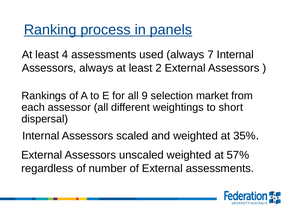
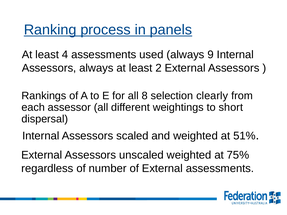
7: 7 -> 9 (211, 55)
9: 9 -> 8 (145, 96)
market: market -> clearly (212, 96)
35%: 35% -> 51% (244, 136)
57%: 57% -> 75% (238, 155)
